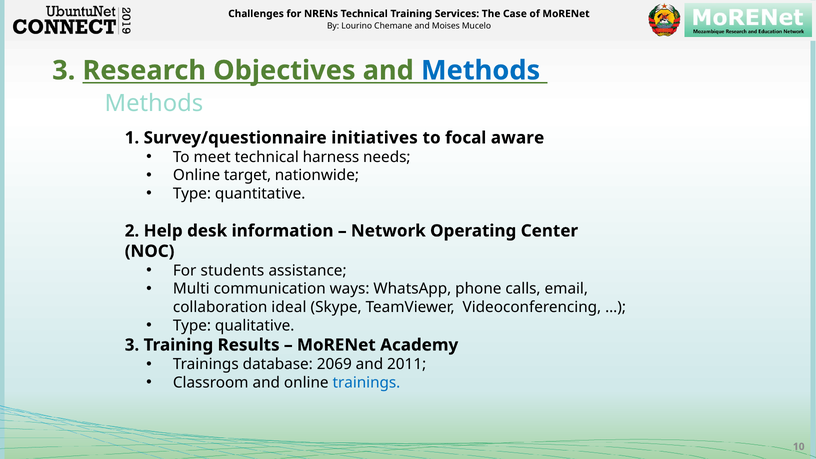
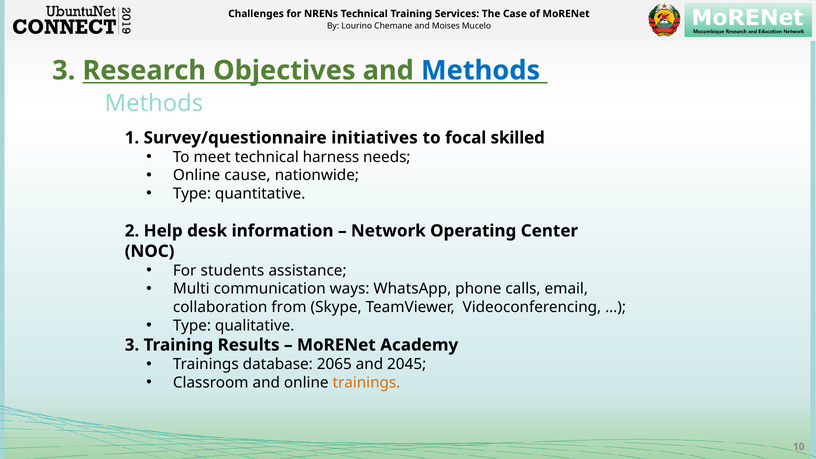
aware: aware -> skilled (518, 138)
target: target -> cause (247, 175)
ideal: ideal -> from (289, 307)
2069: 2069 -> 2065 (334, 364)
2011: 2011 -> 2045 (407, 364)
trainings colour: blue -> orange (366, 383)
